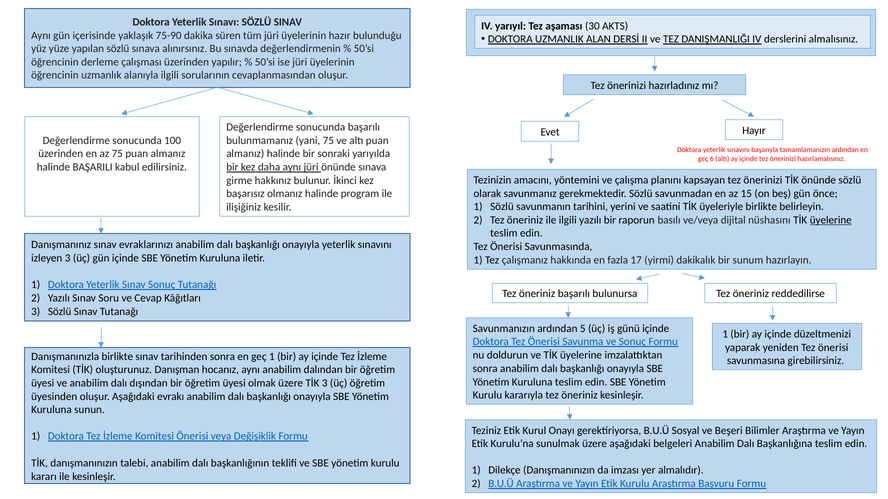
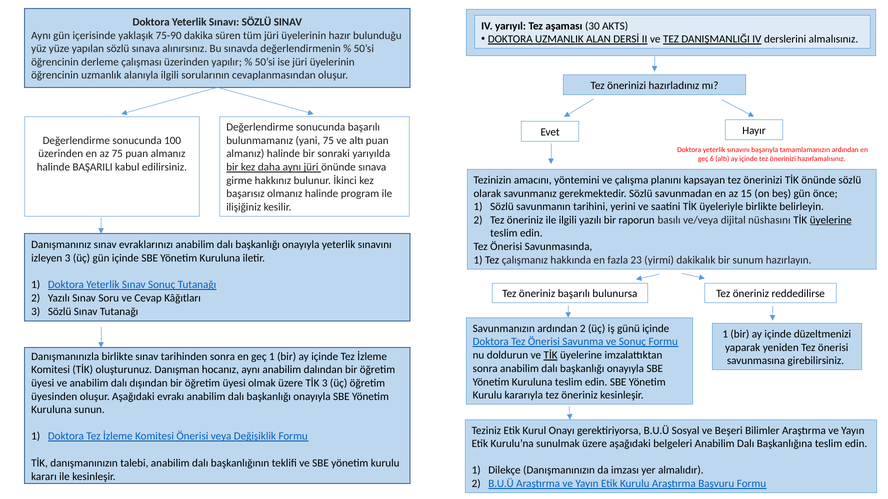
17: 17 -> 23 (636, 260)
ardından 5: 5 -> 2 (583, 329)
TİK underline: none -> present (551, 356)
